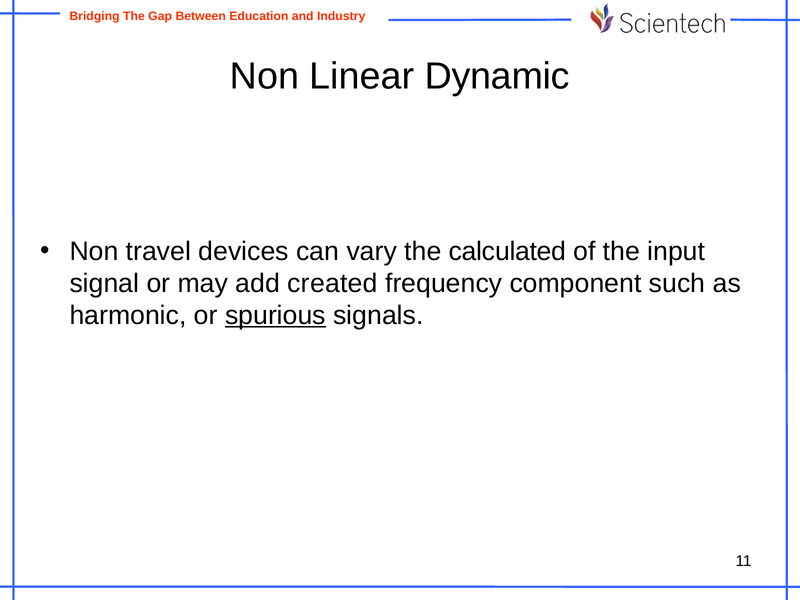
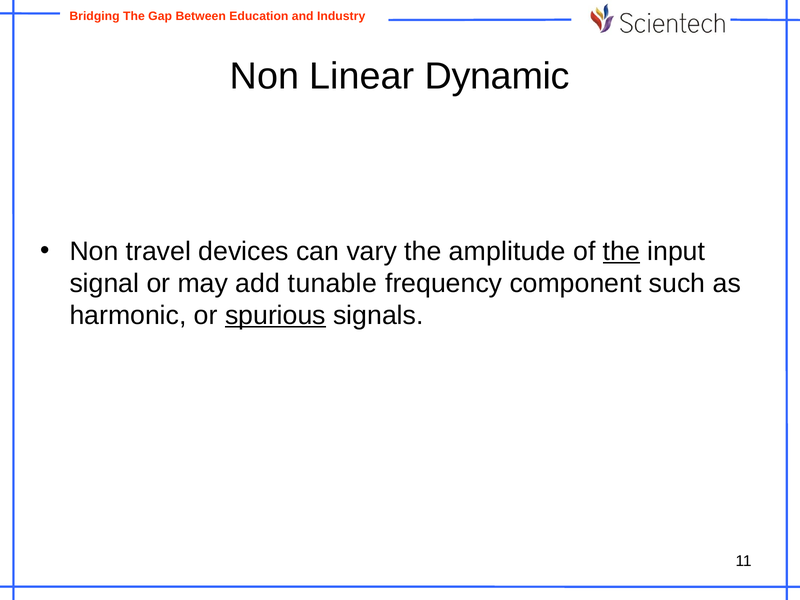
calculated: calculated -> amplitude (507, 251)
the underline: none -> present (621, 251)
created: created -> tunable (332, 283)
